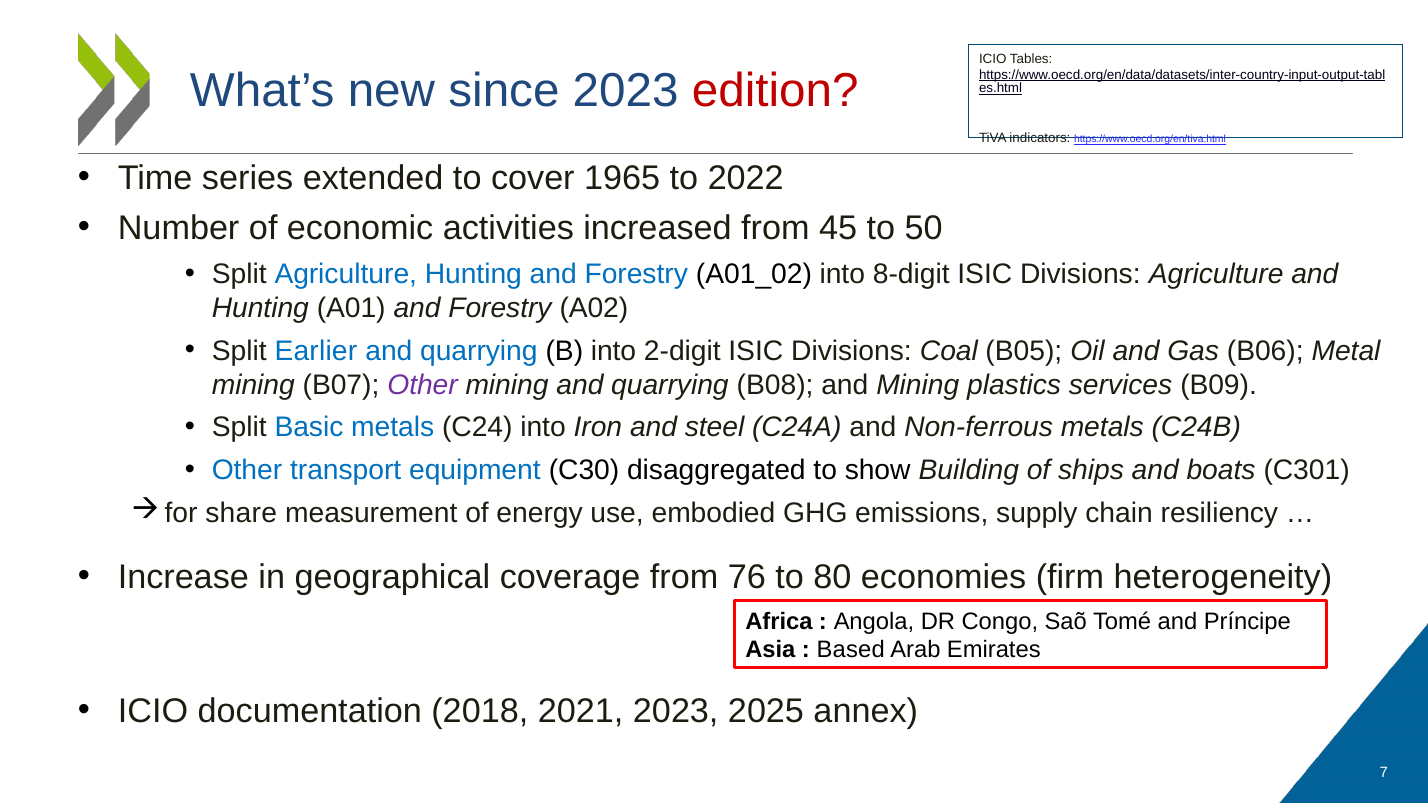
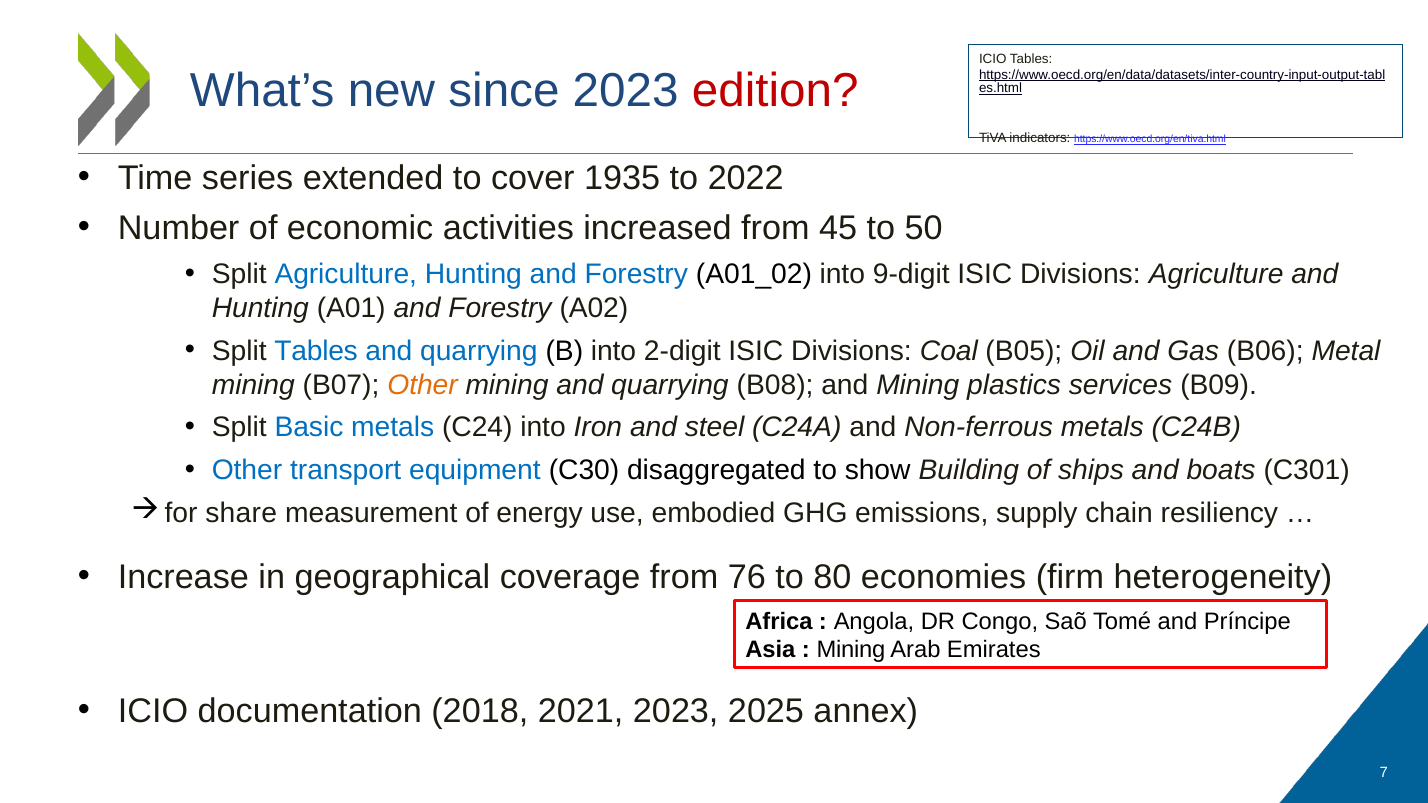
1965: 1965 -> 1935 (622, 178)
8-digit: 8-digit -> 9-digit (911, 274)
Split Earlier: Earlier -> Tables (316, 351)
Other colour: purple -> orange (423, 385)
Based: Based -> Mining (851, 650)
